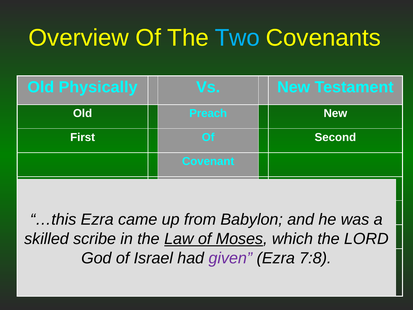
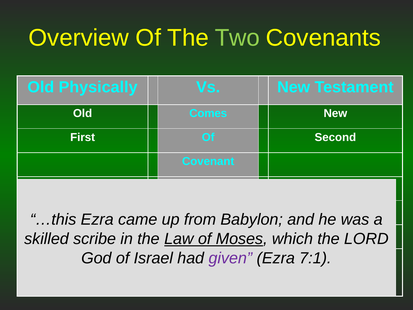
Two colour: light blue -> light green (237, 38)
Preach: Preach -> Comes (208, 113)
7:8: 7:8 -> 7:1 (315, 258)
